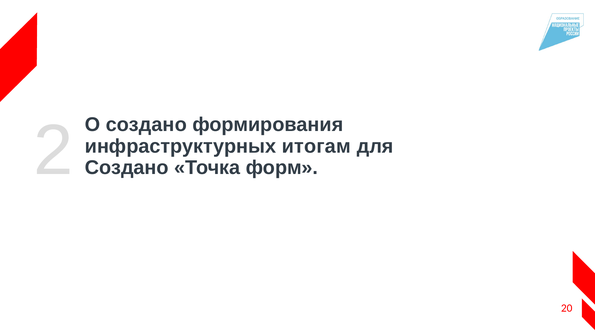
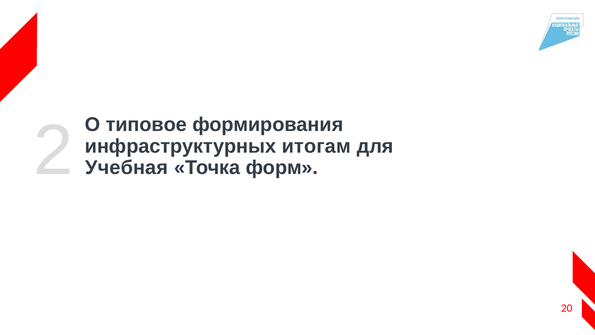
О создано: создано -> типовое (146, 125)
Создано: Создано -> Учебная (127, 167)
